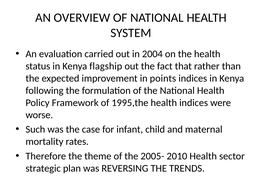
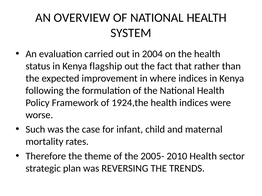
points: points -> where (163, 78)
1995,the: 1995,the -> 1924,the (130, 103)
